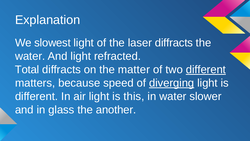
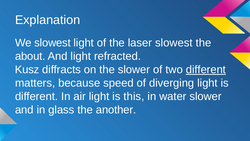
laser diffracts: diffracts -> slowest (174, 43)
water: water -> about (30, 56)
Total: Total -> Kusz (27, 69)
the matter: matter -> slower (134, 69)
diverging underline: present -> none (172, 83)
